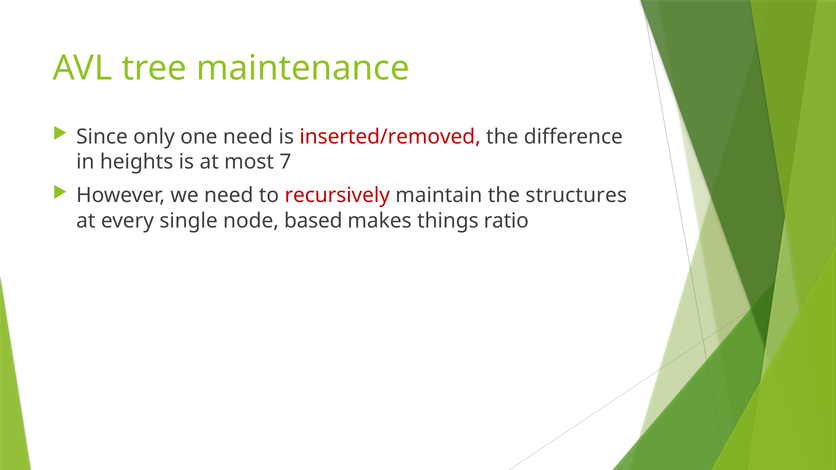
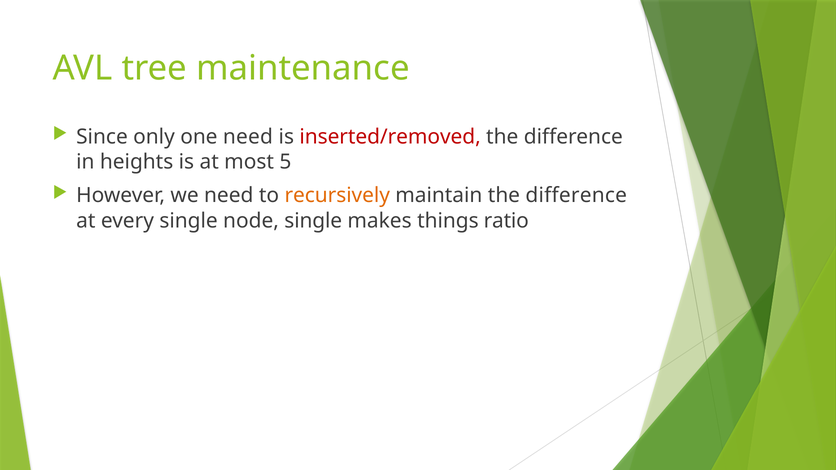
7: 7 -> 5 (285, 162)
recursively colour: red -> orange (337, 196)
maintain the structures: structures -> difference (576, 196)
node based: based -> single (313, 221)
